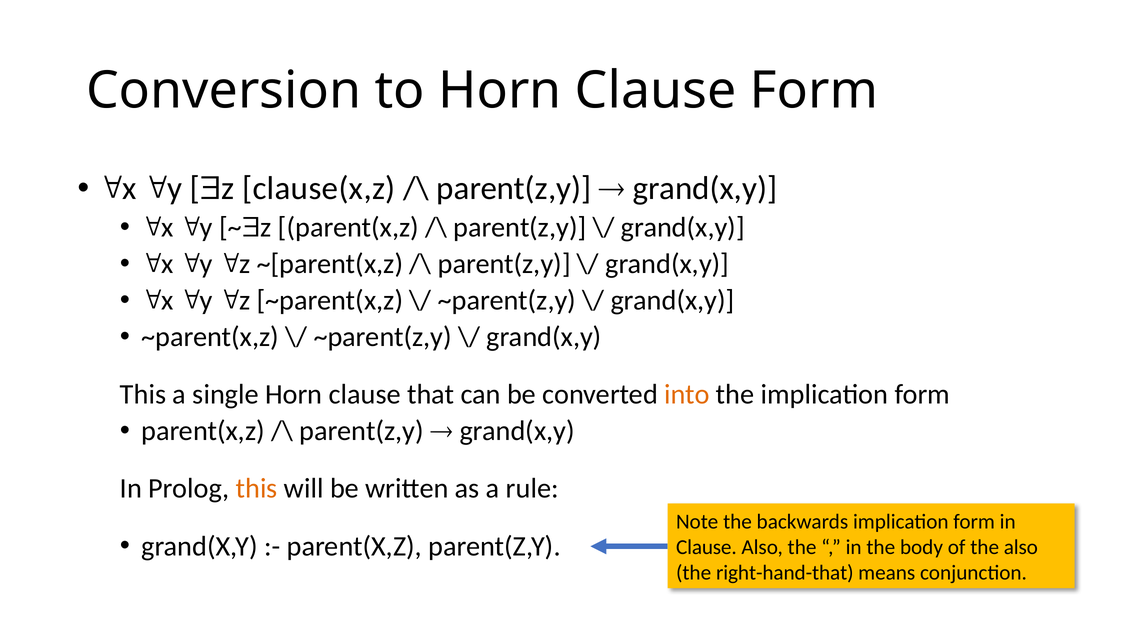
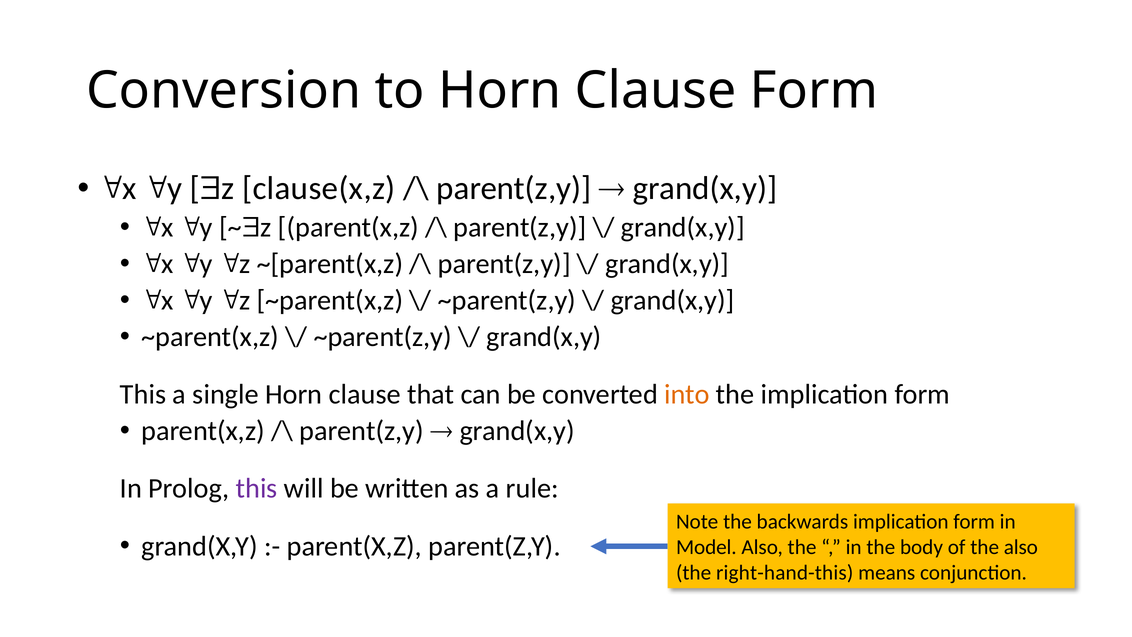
this colour: orange -> purple (257, 488)
Clause: Clause -> Model (706, 547)
right-hand-that: right-hand-that -> right-hand-this (785, 573)
